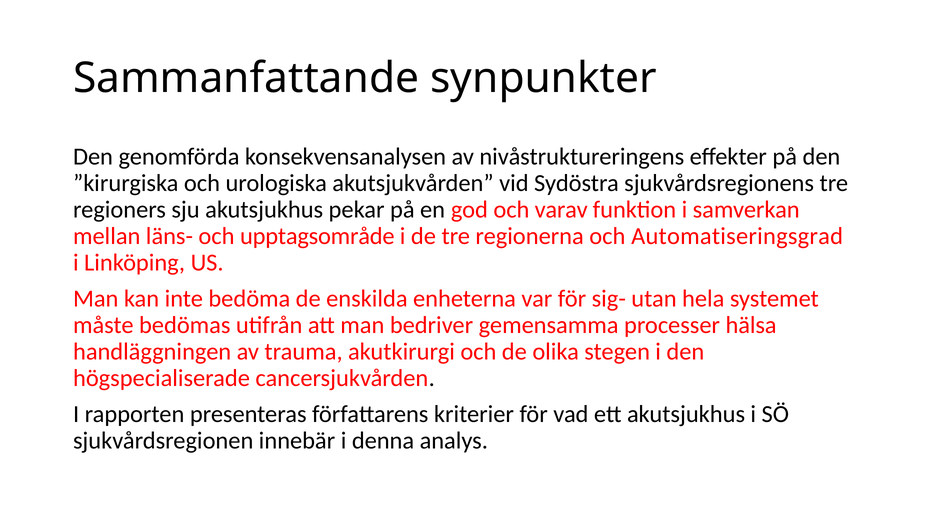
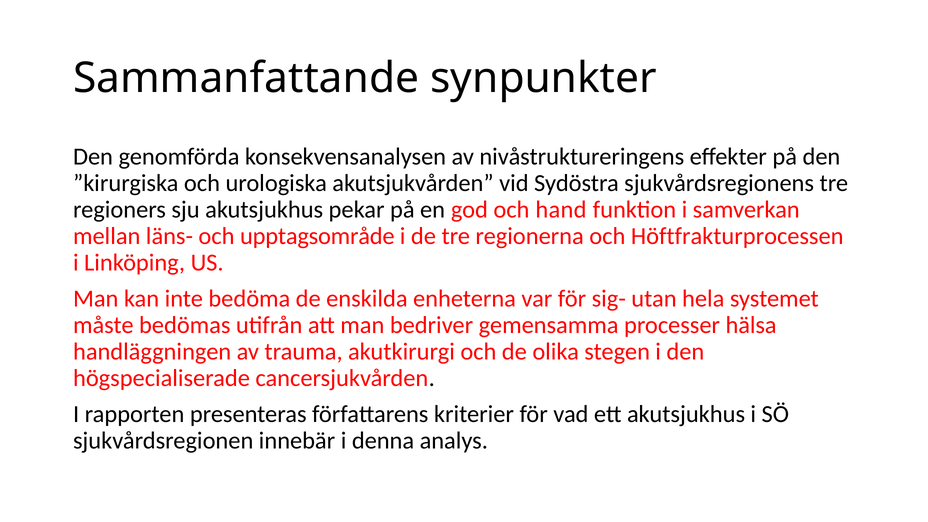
varav: varav -> hand (561, 210)
Automatiseringsgrad: Automatiseringsgrad -> Höftfrakturprocessen (737, 236)
